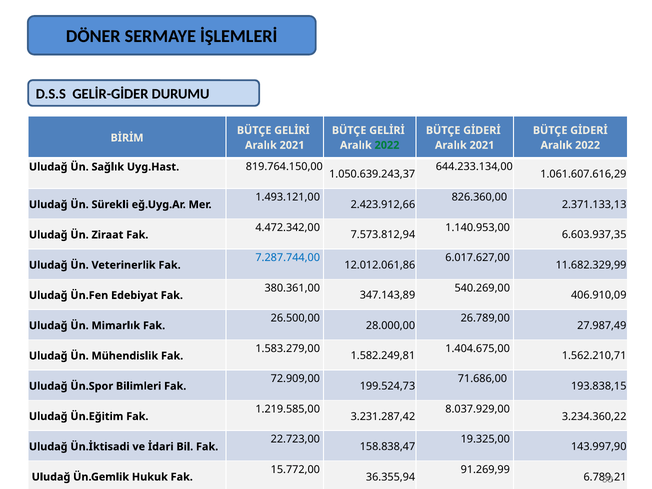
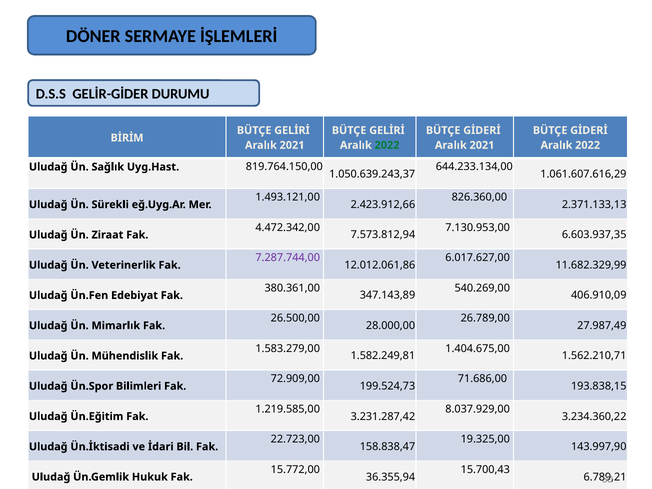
1.140.953,00: 1.140.953,00 -> 7.130.953,00 (478, 227)
7.287.744,00 colour: blue -> purple (288, 258)
91.269,99: 91.269,99 -> 15.700,43 (485, 470)
